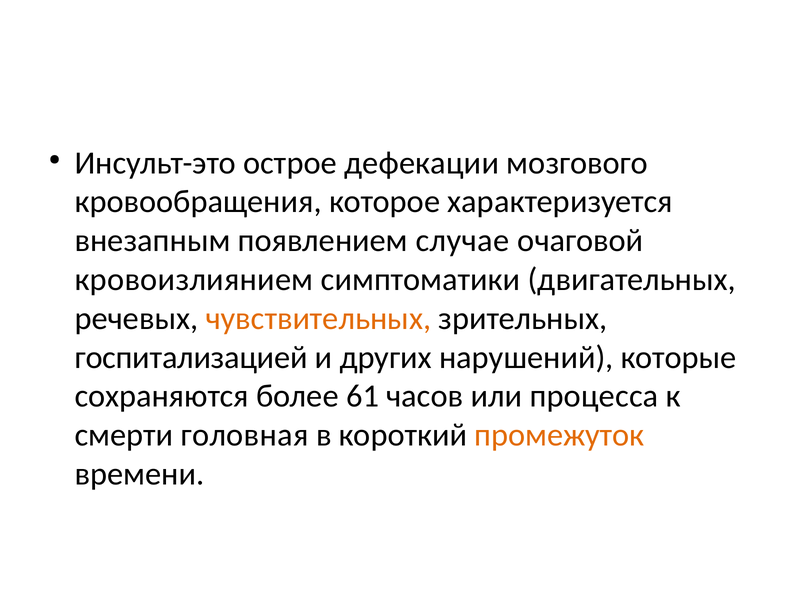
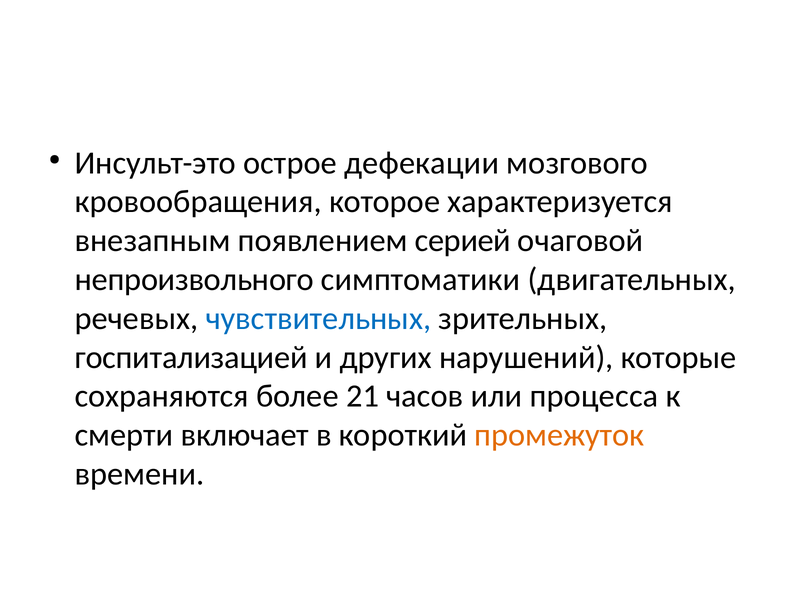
случае: случае -> серией (463, 241)
кровоизлиянием: кровоизлиянием -> непроизвольного (194, 280)
чувствительных colour: orange -> blue (318, 318)
61: 61 -> 21 (363, 396)
головная: головная -> включает (245, 435)
